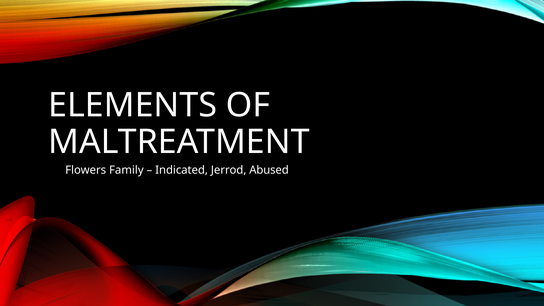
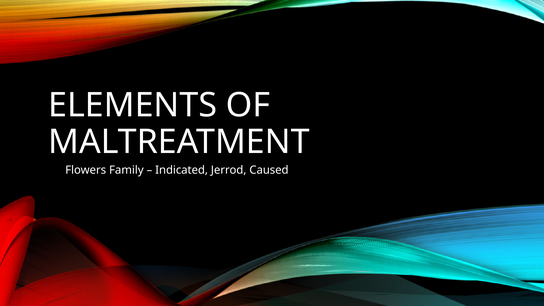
Abused: Abused -> Caused (269, 170)
